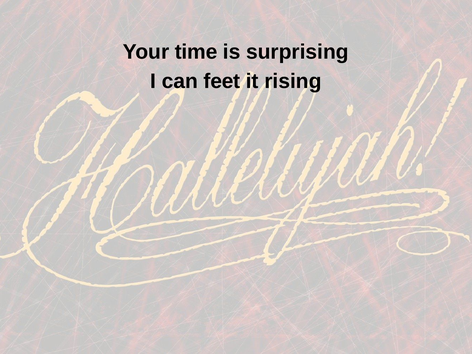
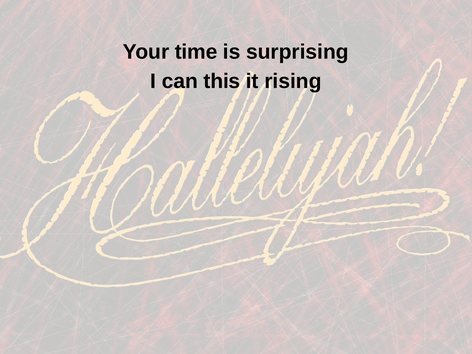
feet: feet -> this (222, 81)
